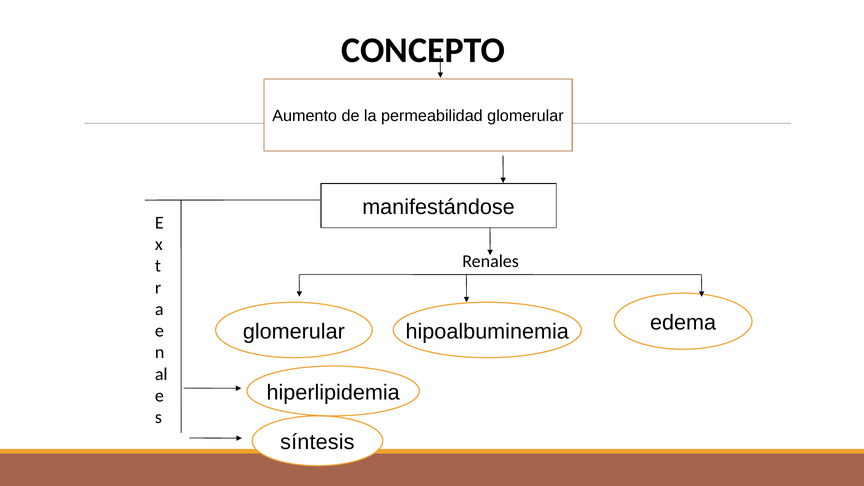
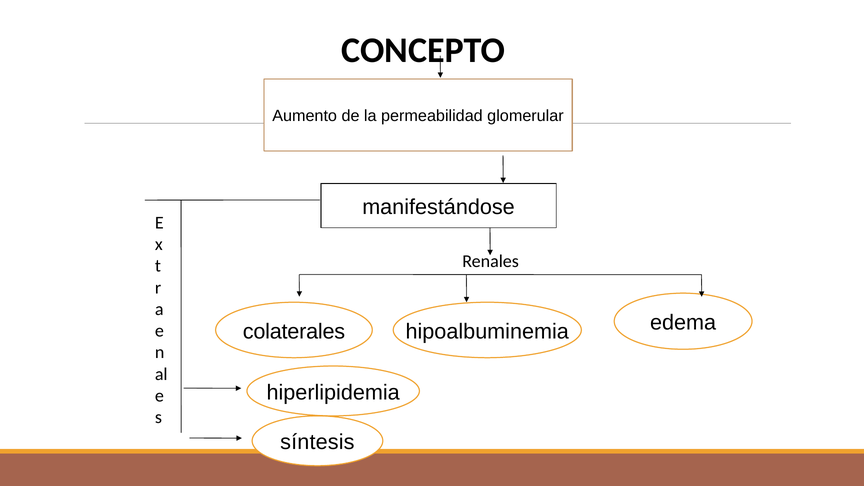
glomerular: glomerular -> colaterales (294, 331)
